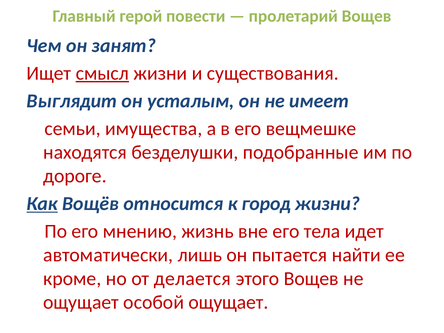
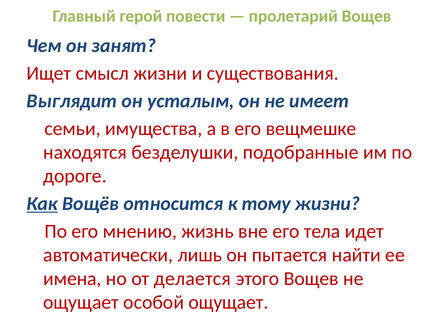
смысл underline: present -> none (102, 73)
город: город -> тому (266, 204)
кроме: кроме -> имена (72, 279)
